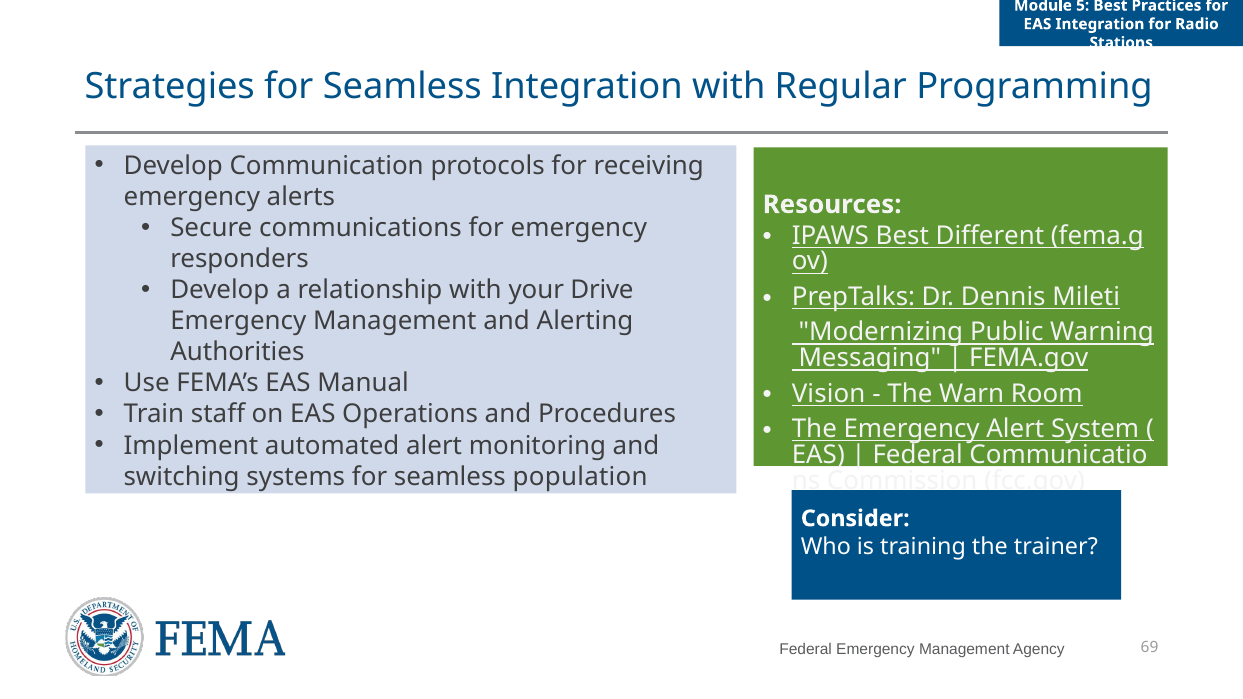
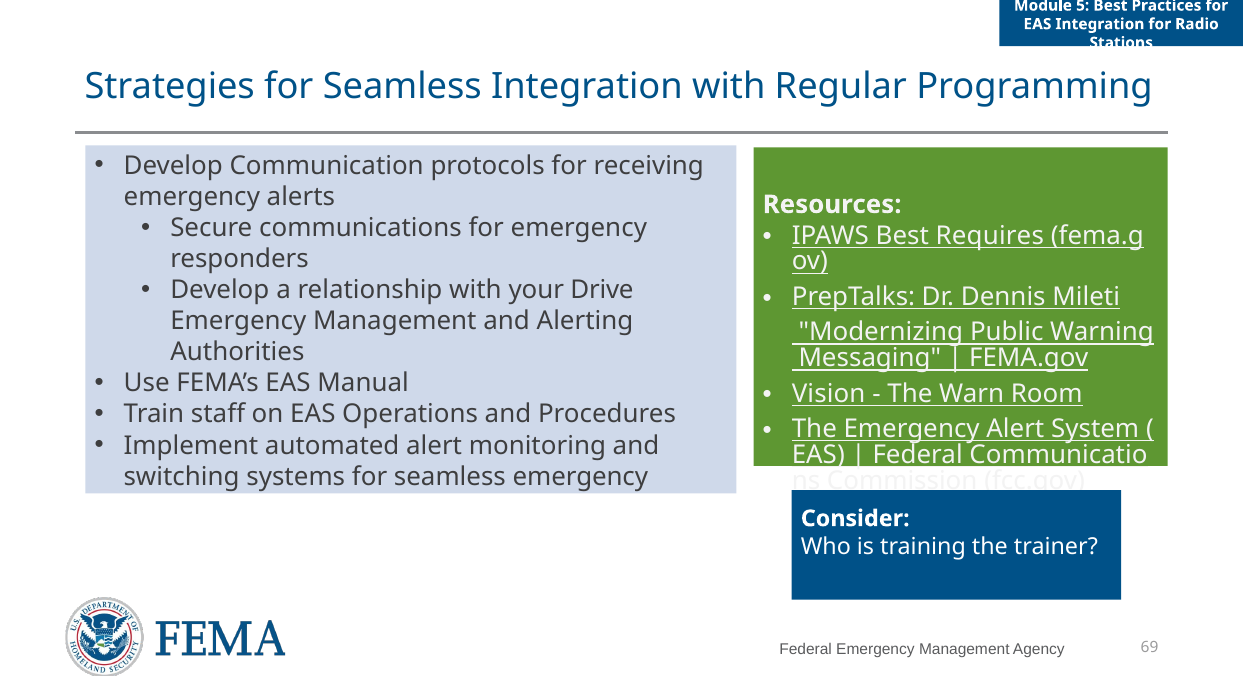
Different: Different -> Requires (990, 236)
seamless population: population -> emergency (580, 477)
